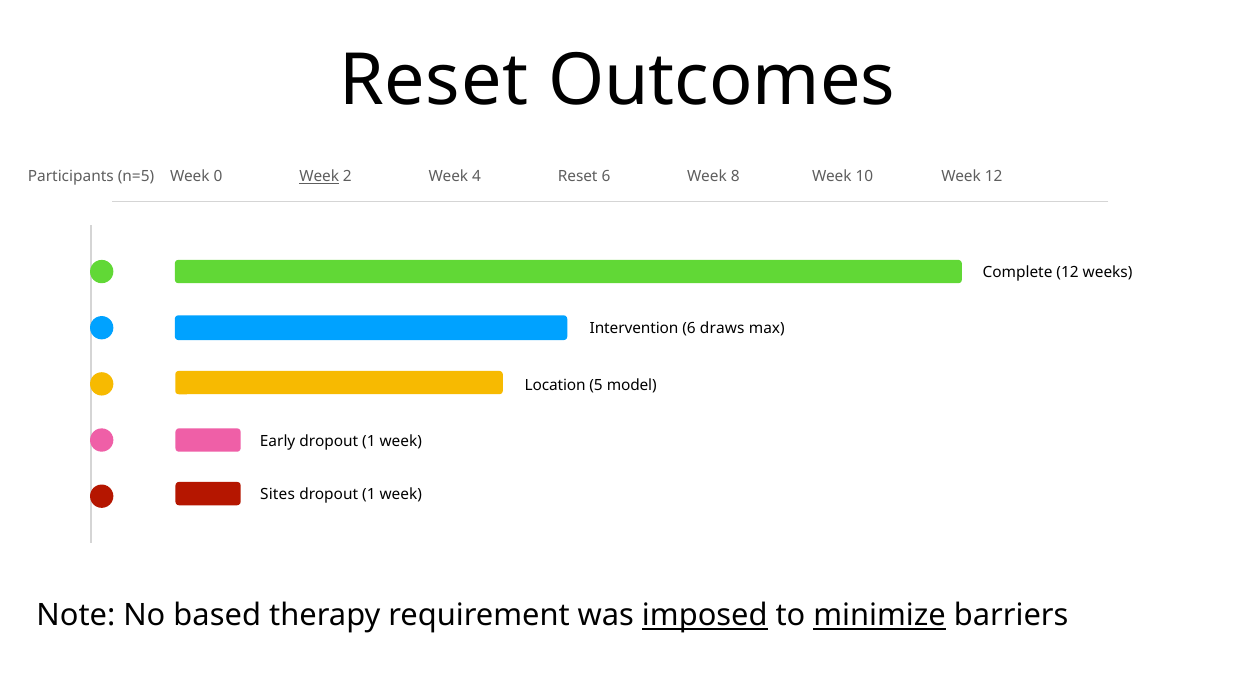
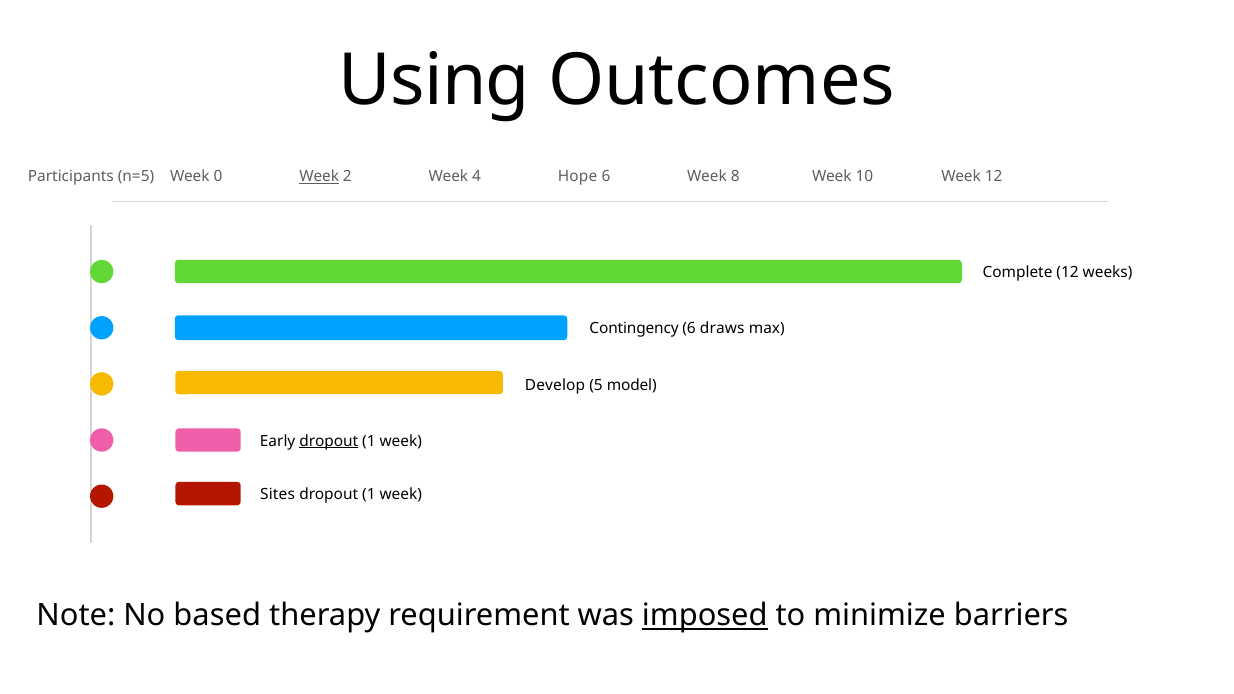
Reset: Reset -> Using (434, 81)
4 Reset: Reset -> Hope (578, 177)
Intervention: Intervention -> Contingency (634, 328)
Location: Location -> Develop (555, 385)
dropout underline: none -> present (329, 441)
minimize underline: present -> none (880, 616)
